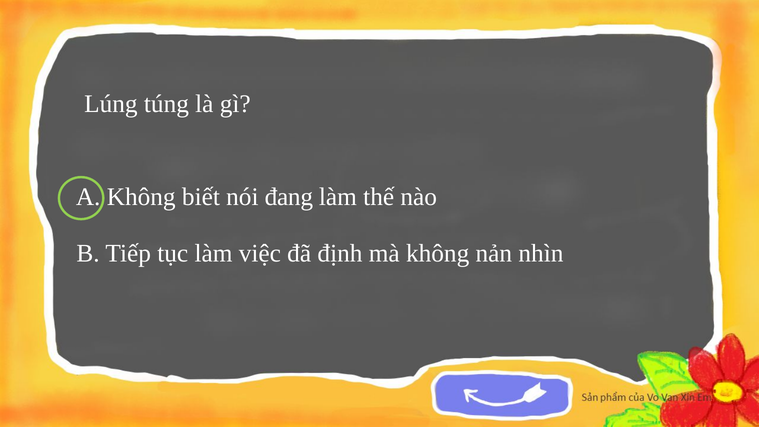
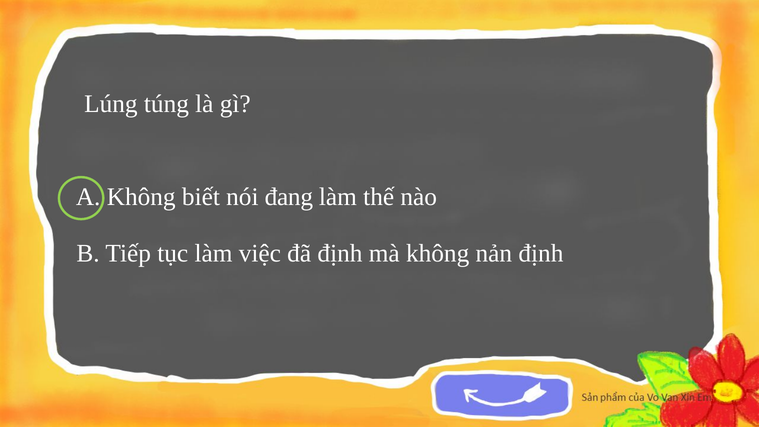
nản nhìn: nhìn -> định (541, 253)
